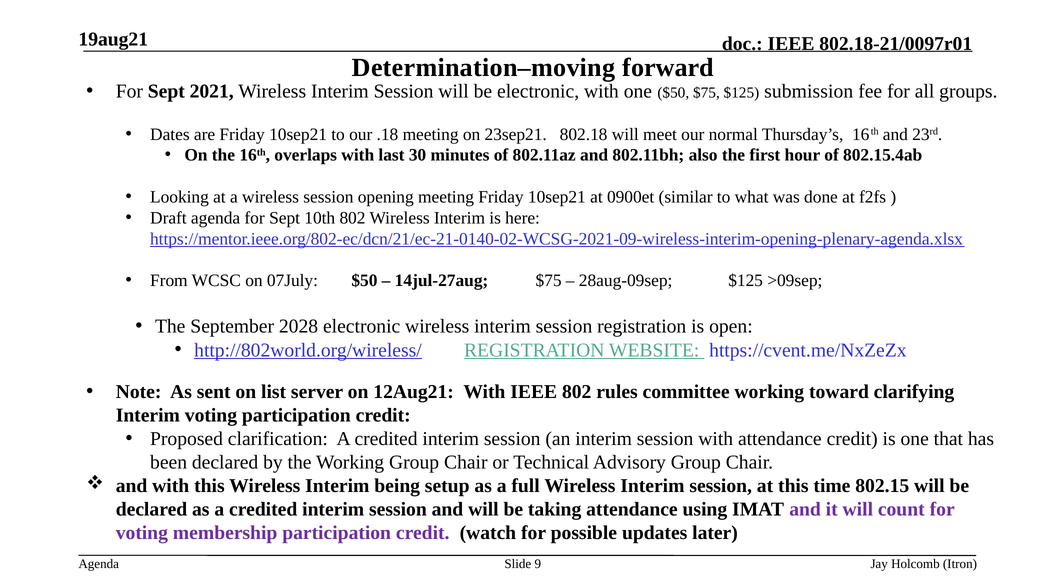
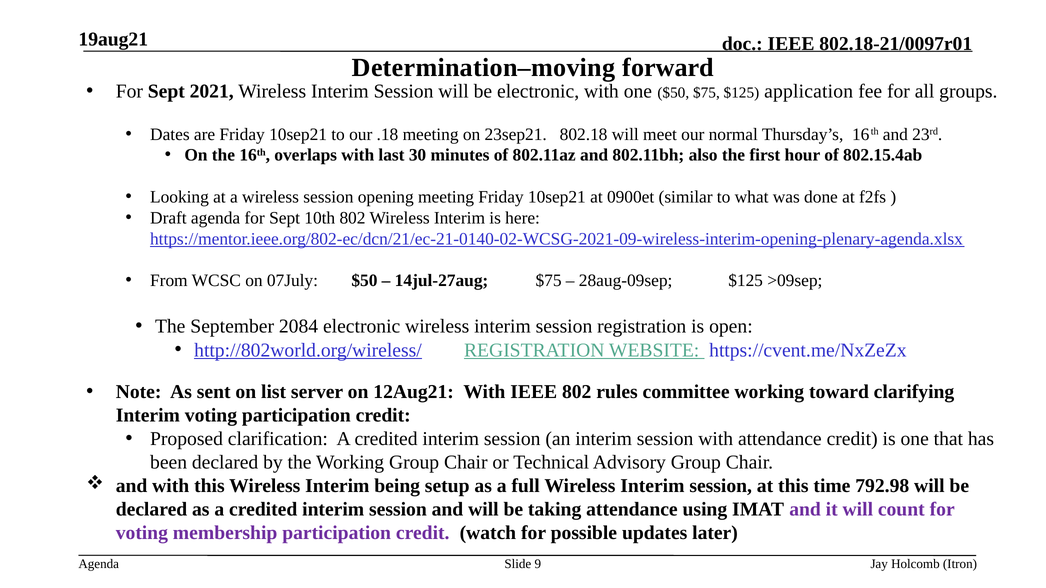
submission: submission -> application (809, 91)
2028: 2028 -> 2084 (299, 327)
802.15: 802.15 -> 792.98 (882, 486)
